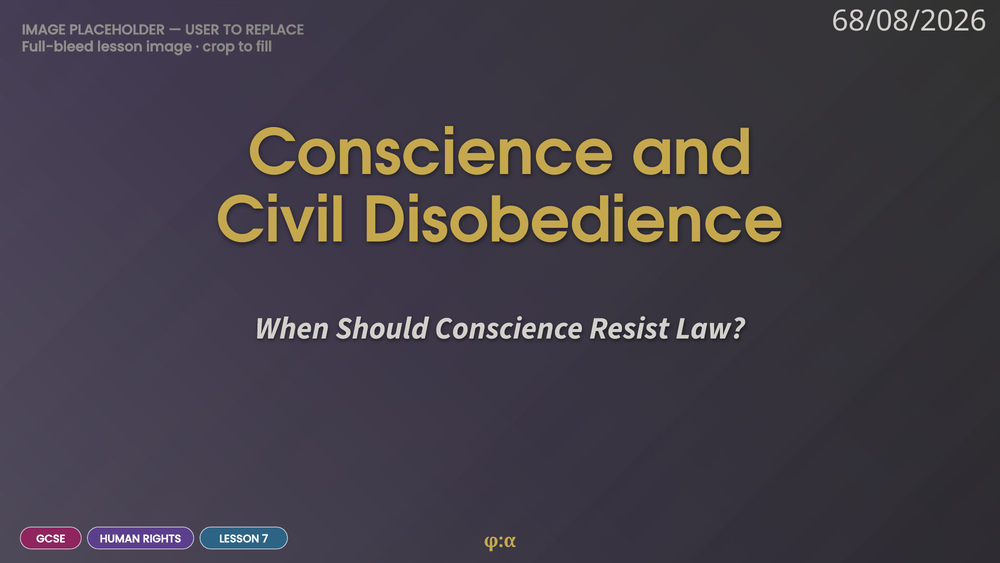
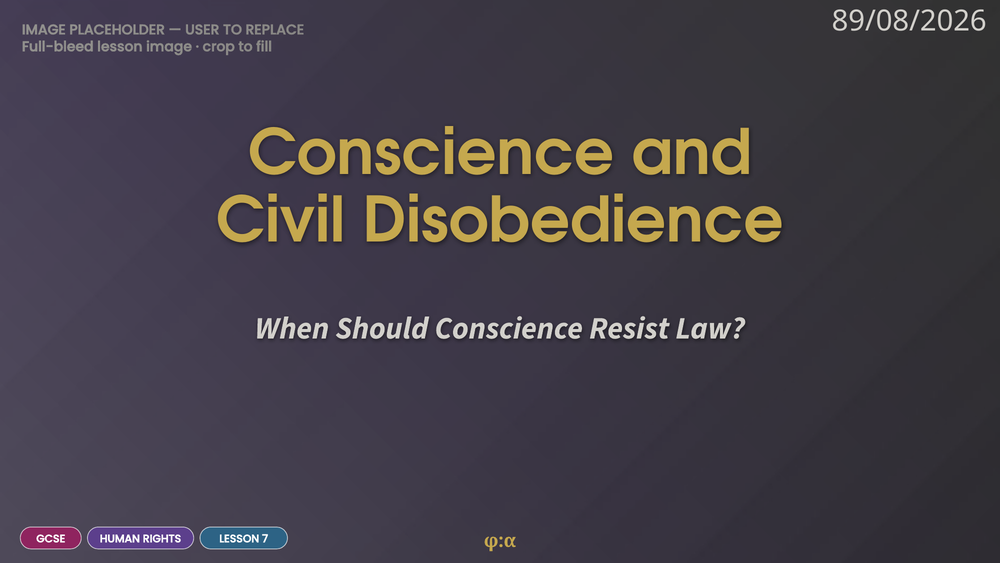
68/08/2026: 68/08/2026 -> 89/08/2026 (909, 21)
